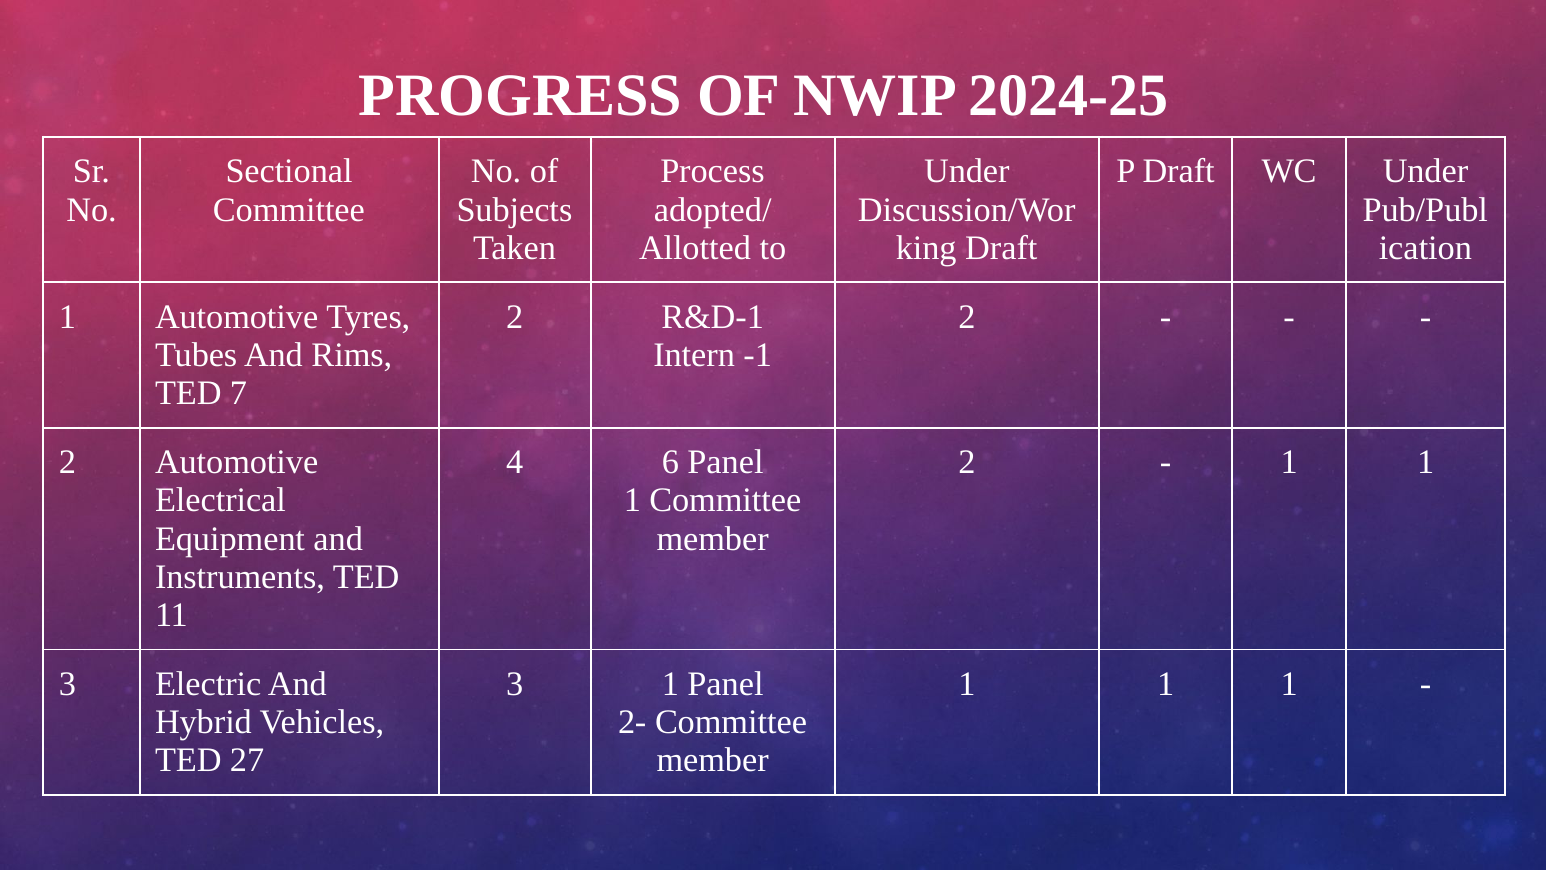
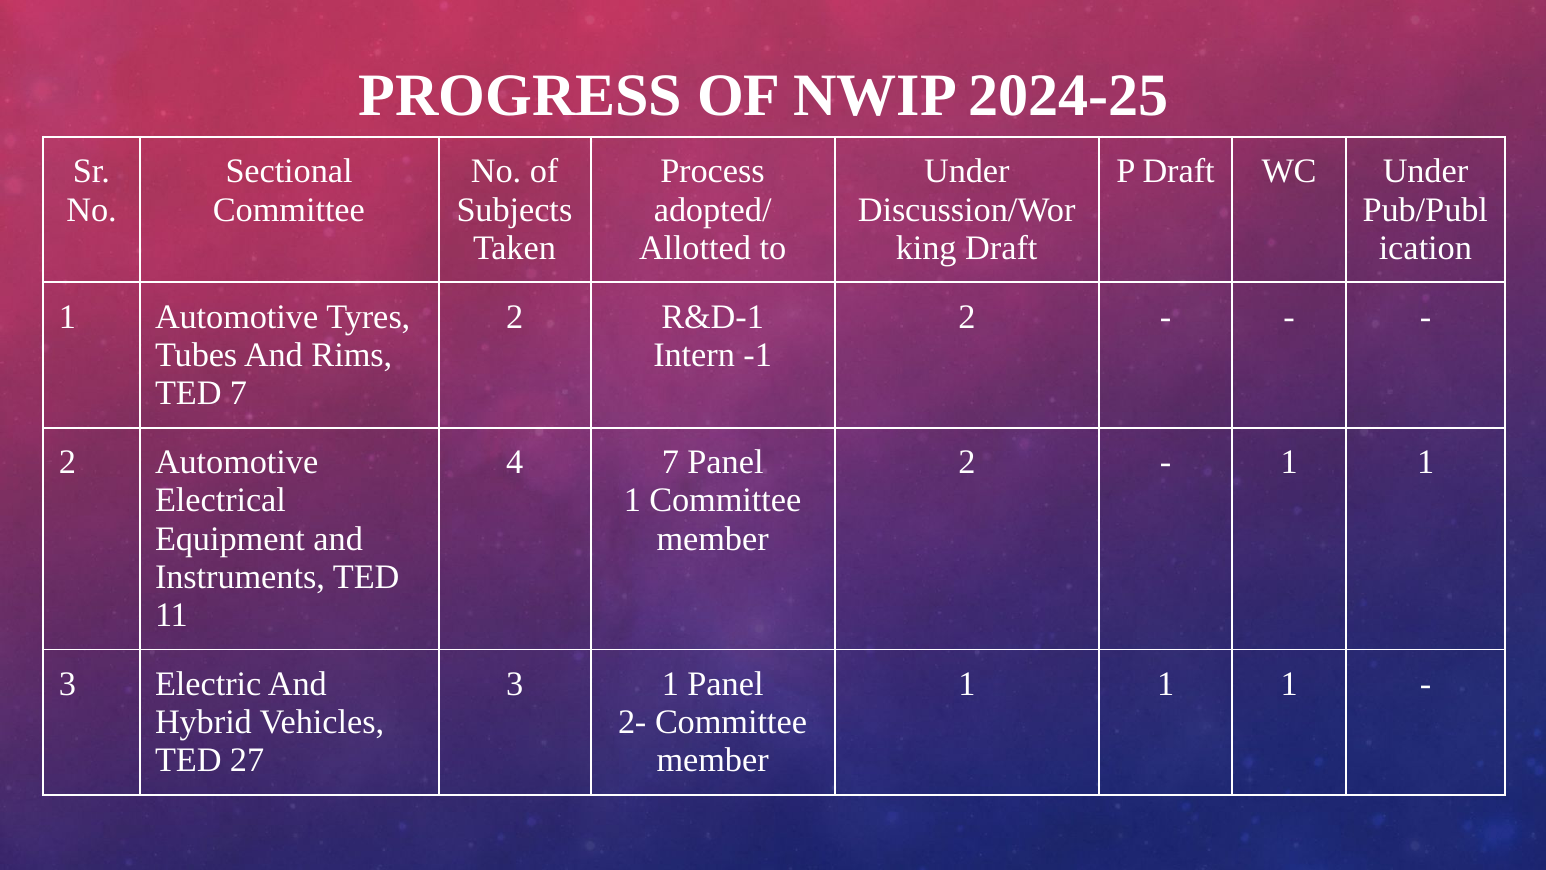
4 6: 6 -> 7 (670, 462)
